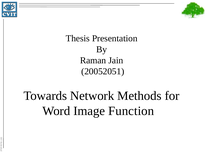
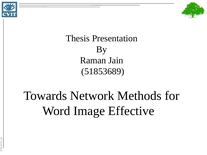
20052051: 20052051 -> 51853689 (103, 72)
Function: Function -> Effective (131, 111)
